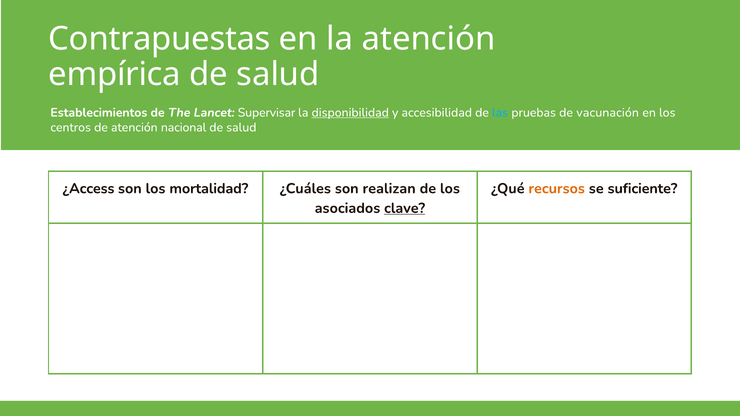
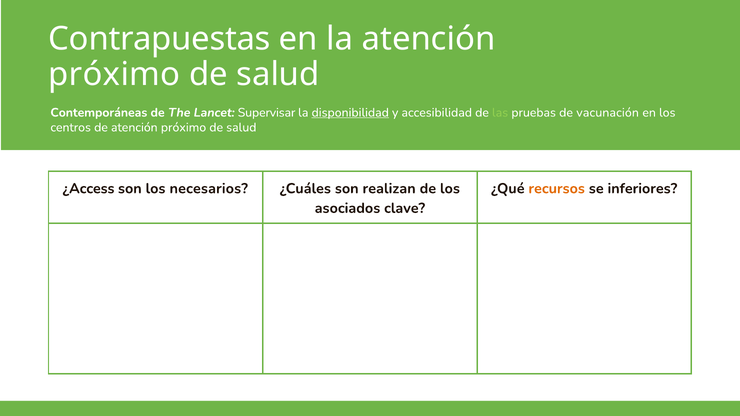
empírica: empírica -> próximo (114, 74)
Establecimientos: Establecimientos -> Contemporáneas (99, 113)
las colour: light blue -> light green (500, 113)
de atención nacional: nacional -> próximo (183, 127)
mortalidad: mortalidad -> necesarios (209, 189)
suficiente: suficiente -> inferiores (642, 189)
clave underline: present -> none (405, 208)
